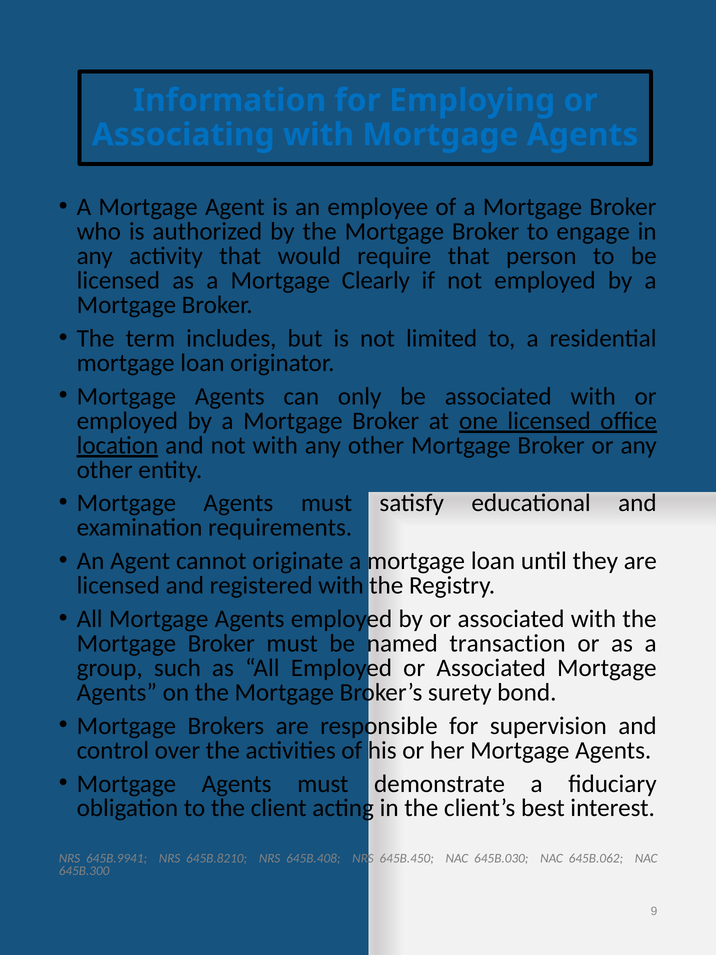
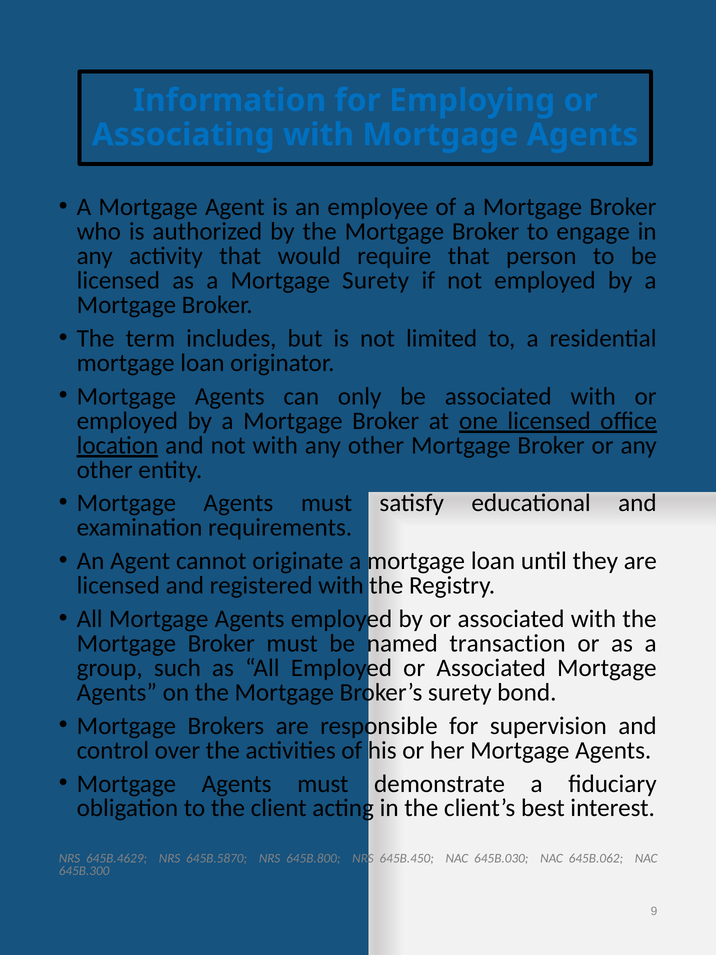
Mortgage Clearly: Clearly -> Surety (376, 280)
645B.9941: 645B.9941 -> 645B.4629 (117, 858)
645B.8210: 645B.8210 -> 645B.5870 (217, 858)
645B.408: 645B.408 -> 645B.800 (313, 858)
